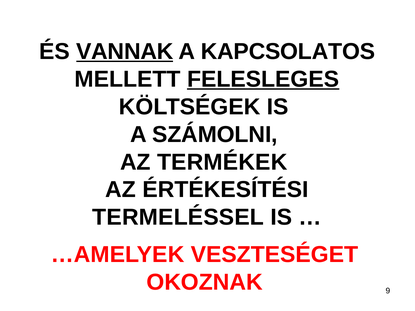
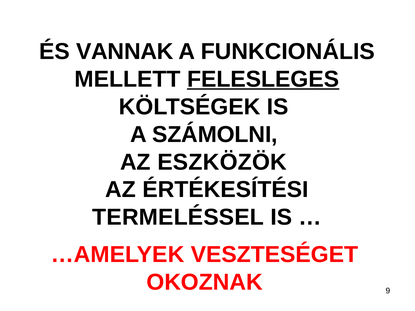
VANNAK underline: present -> none (125, 52)
KAPCSOLATOS: KAPCSOLATOS -> FUNKCIONÁLIS (288, 52)
TERMÉKEK: TERMÉKEK -> ESZKÖZÖK (222, 162)
